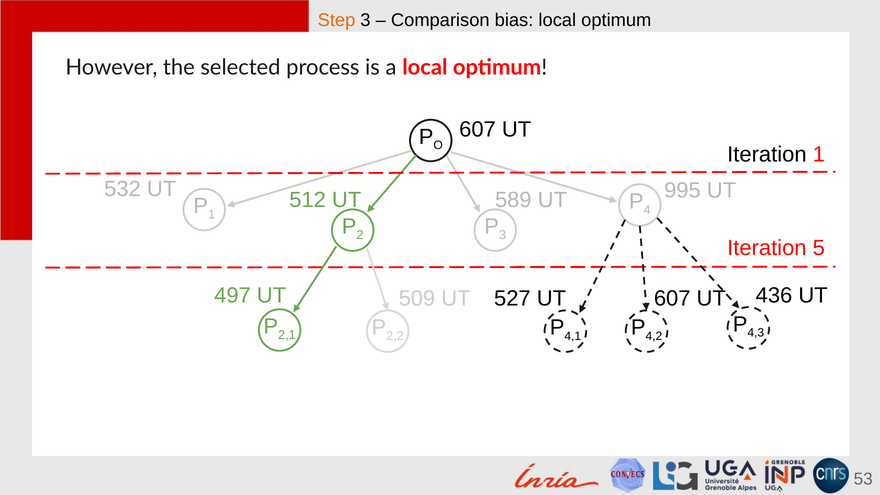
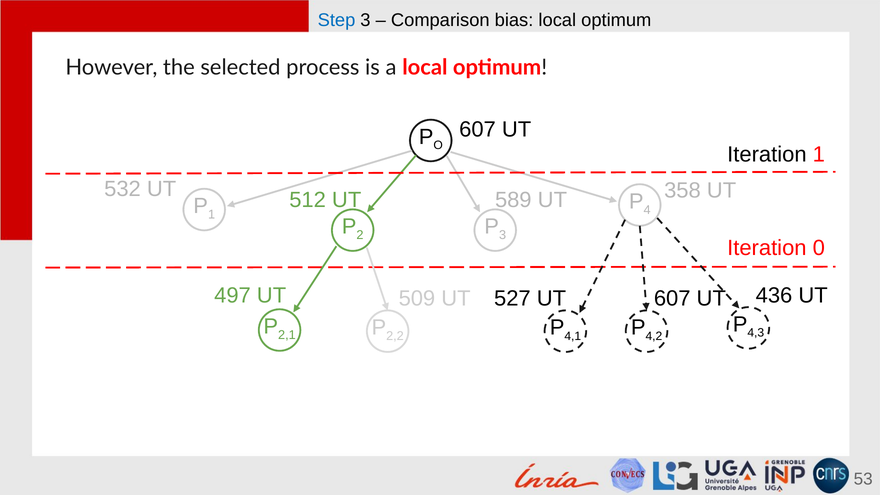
Step colour: orange -> blue (337, 20)
995: 995 -> 358 (682, 190)
5: 5 -> 0 (819, 248)
